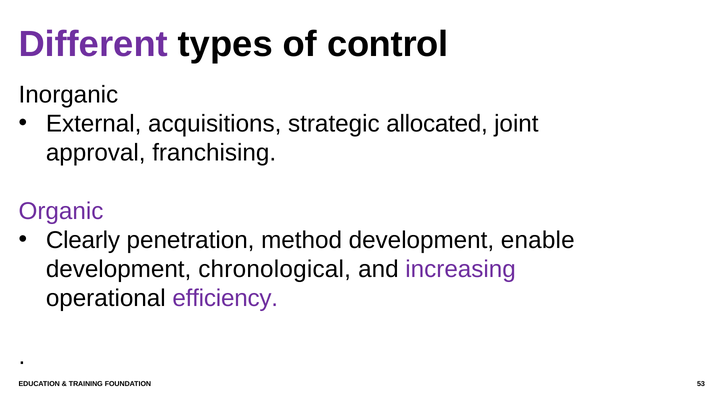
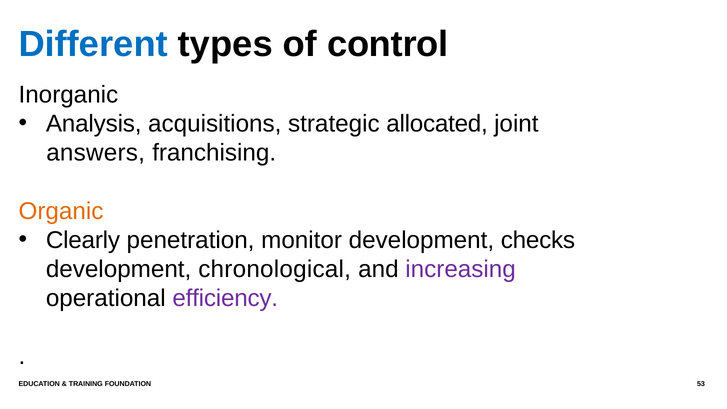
Different colour: purple -> blue (93, 44)
External: External -> Analysis (94, 124)
approval: approval -> answers (96, 153)
Organic colour: purple -> orange (61, 211)
method: method -> monitor (302, 240)
enable: enable -> checks (538, 240)
